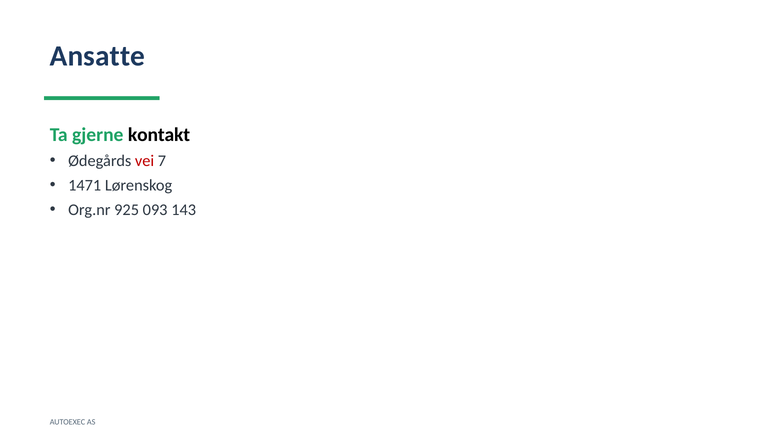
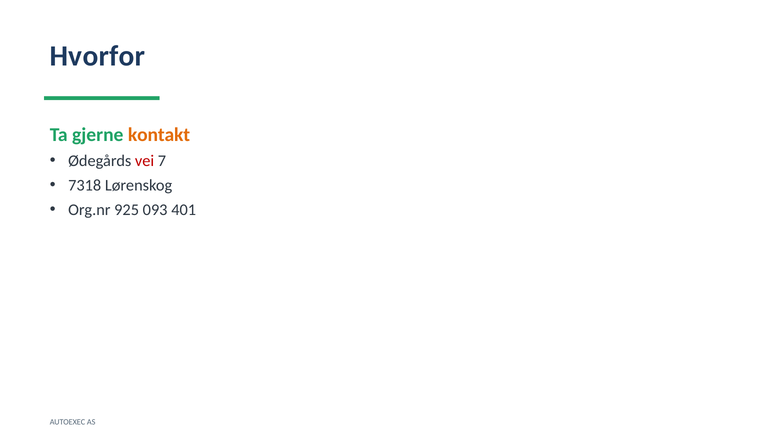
Ansatte: Ansatte -> Hvorfor (97, 56)
kontakt colour: black -> orange (159, 135)
1471: 1471 -> 7318 (85, 185)
143: 143 -> 401 (184, 210)
